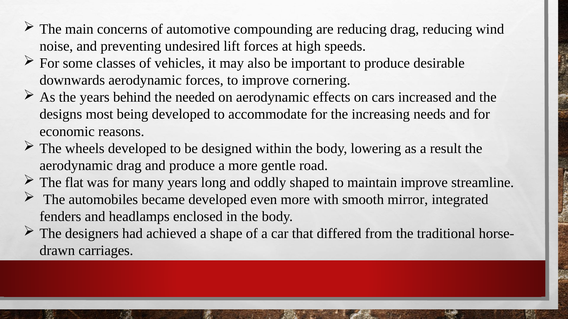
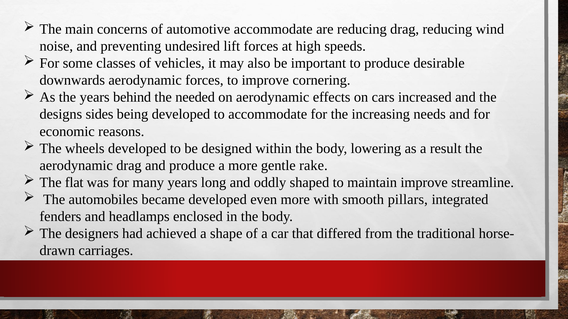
automotive compounding: compounding -> accommodate (273, 29)
most: most -> sides (99, 114)
road: road -> rake (313, 166)
mirror: mirror -> pillars (408, 200)
